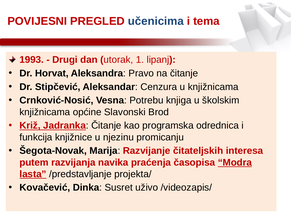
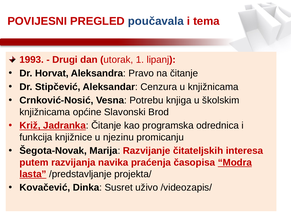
učenicima: učenicima -> poučavala (156, 21)
